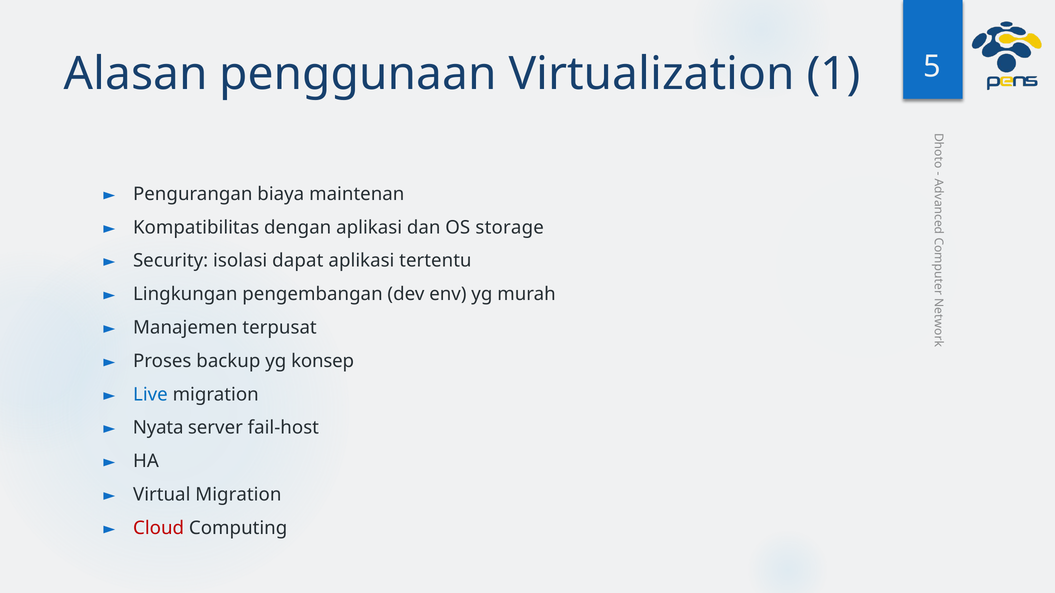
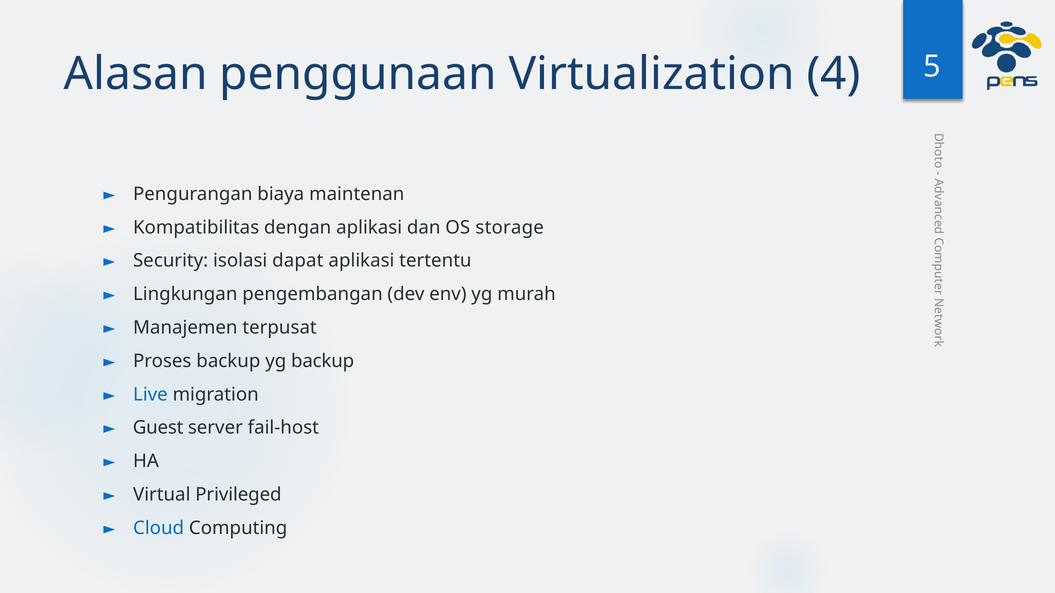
1: 1 -> 4 (834, 74)
yg konsep: konsep -> backup (323, 361)
Nyata: Nyata -> Guest (158, 428)
Virtual Migration: Migration -> Privileged (238, 495)
Cloud colour: red -> blue (159, 528)
